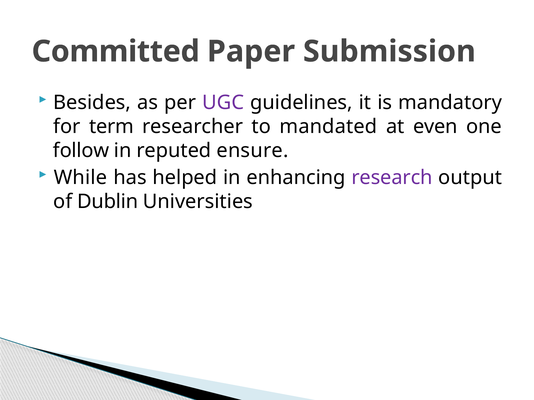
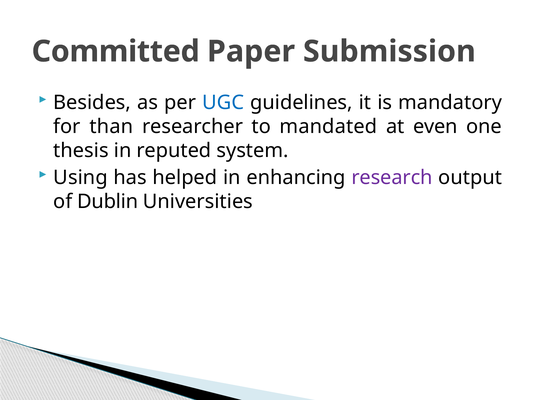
UGC colour: purple -> blue (223, 103)
term: term -> than (111, 127)
follow: follow -> thesis (81, 151)
ensure: ensure -> system (253, 151)
While: While -> Using (80, 178)
